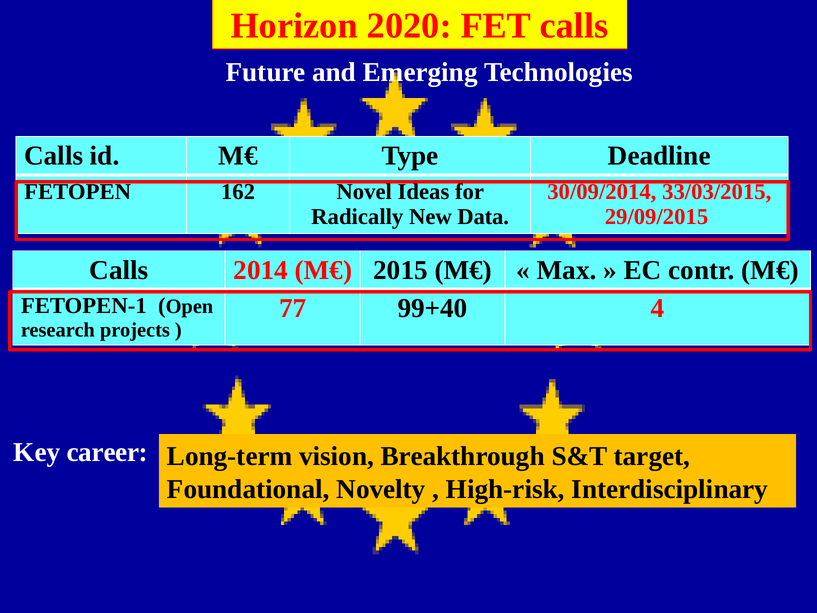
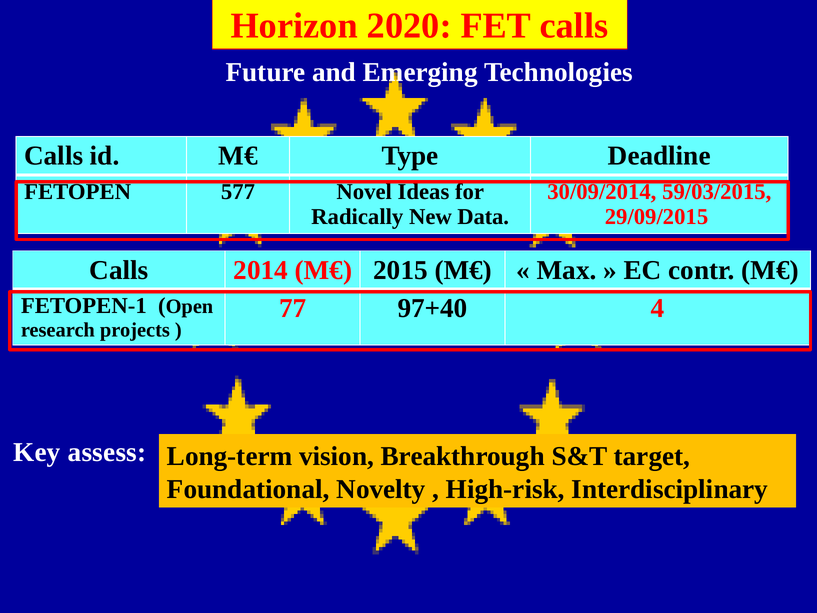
162: 162 -> 577 (238, 192)
33/03/2015: 33/03/2015 -> 59/03/2015 (717, 192)
99+40: 99+40 -> 97+40 (433, 308)
career: career -> assess (107, 452)
